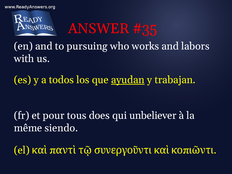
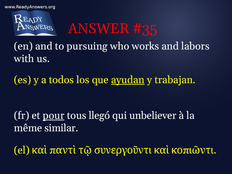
pour underline: none -> present (54, 116)
does: does -> llegó (99, 116)
siendo: siendo -> similar (61, 128)
